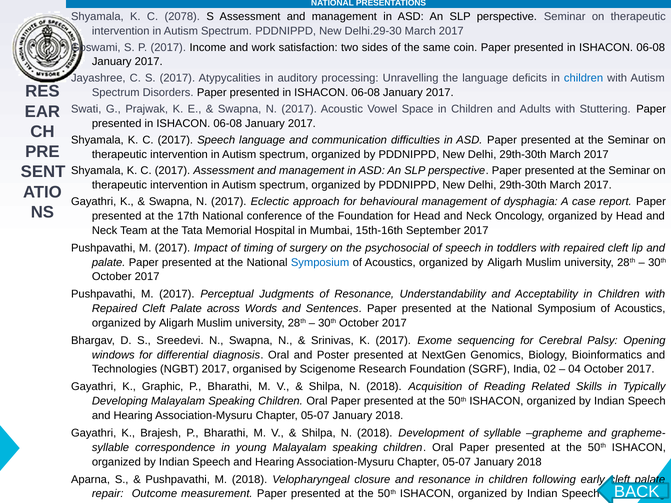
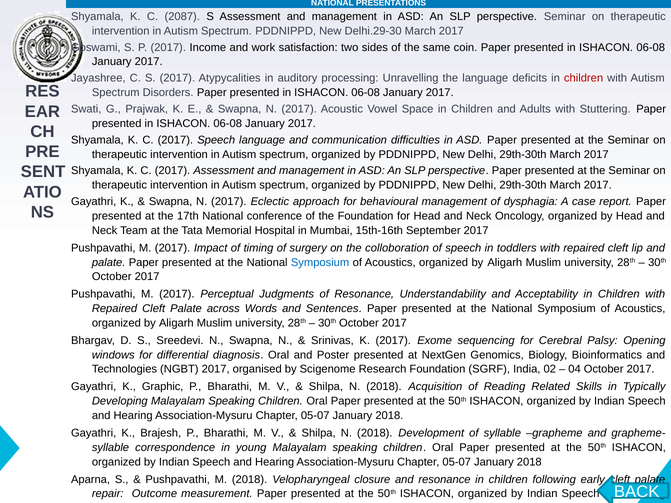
2078: 2078 -> 2087 (182, 16)
children colour: blue -> red (584, 78)
psychosocial: psychosocial -> colloboration (397, 248)
